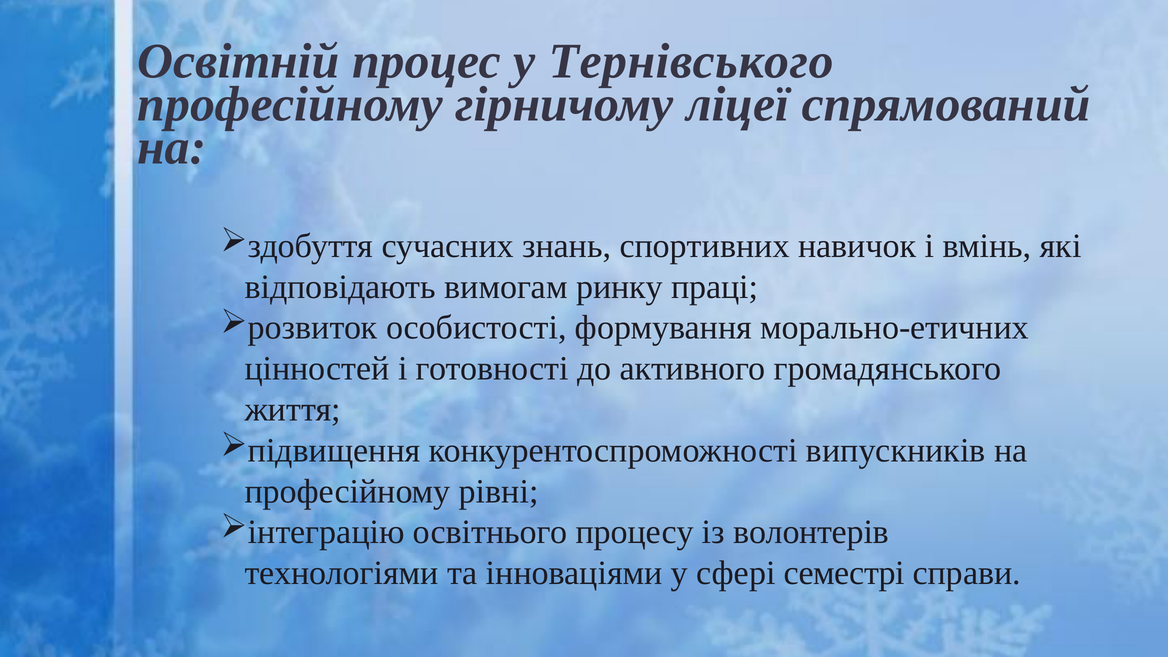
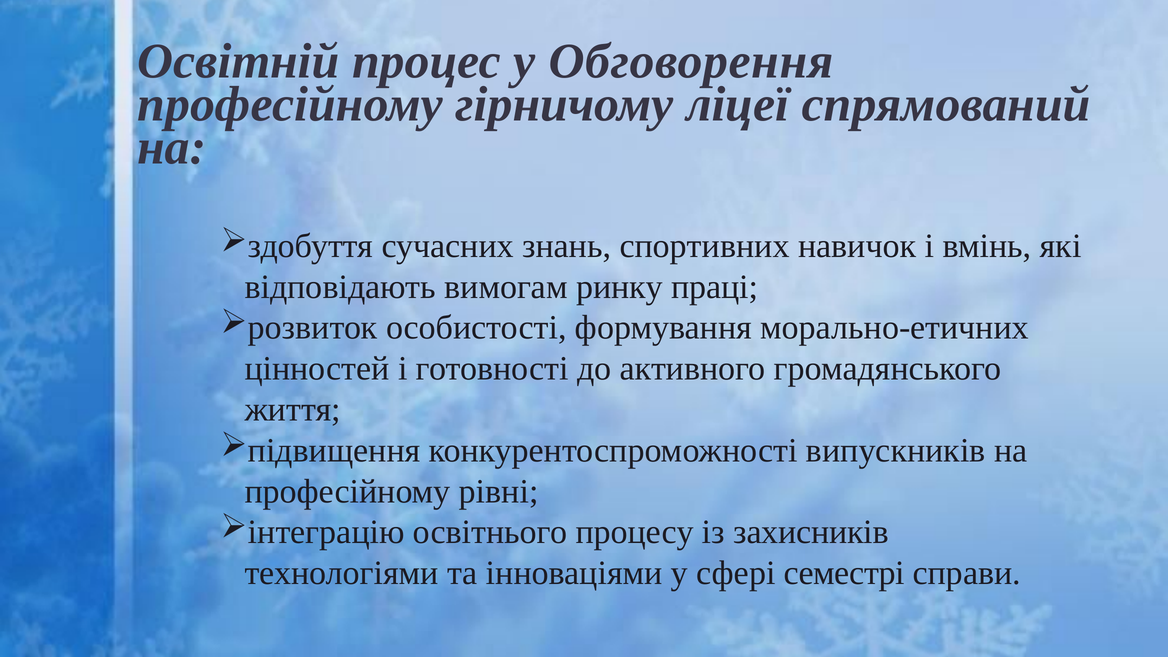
Тернівського: Тернівського -> Обговорення (691, 61)
волонтерів: волонтерів -> захисників (811, 532)
